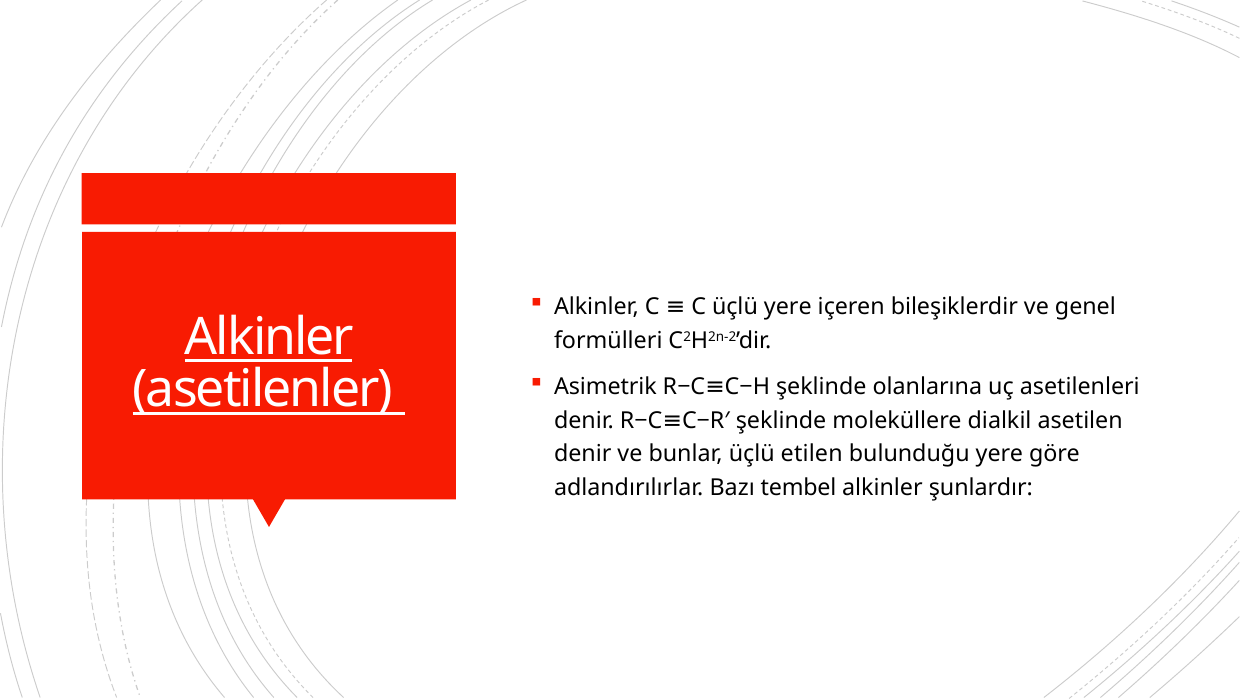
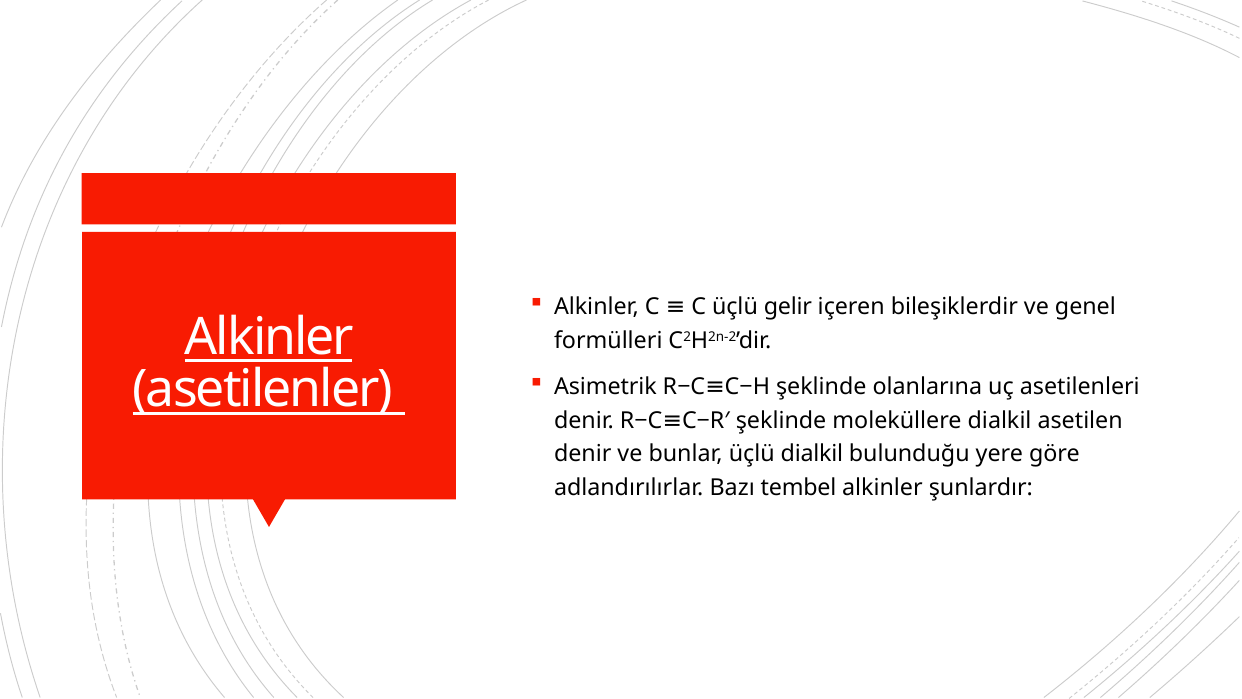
üçlü yere: yere -> gelir (788, 307)
üçlü etilen: etilen -> dialkil (812, 454)
